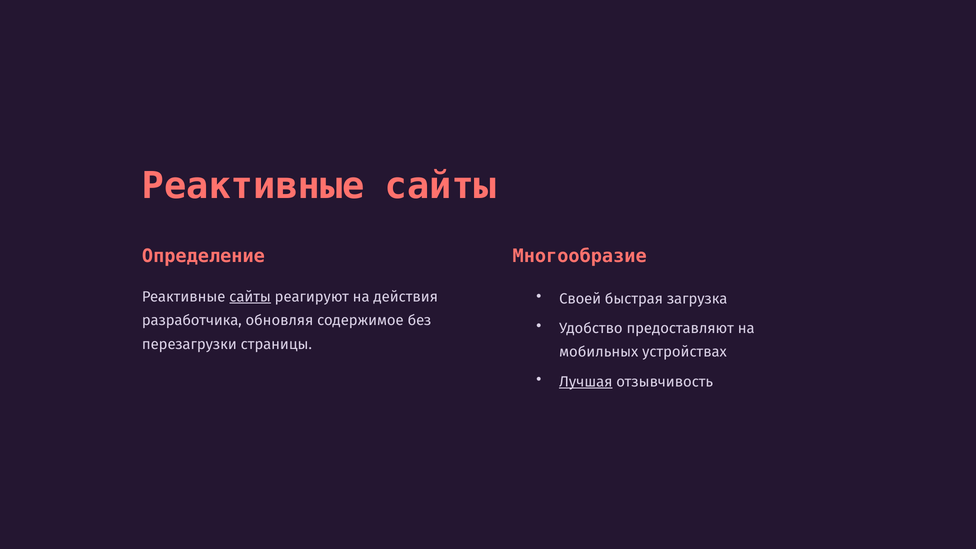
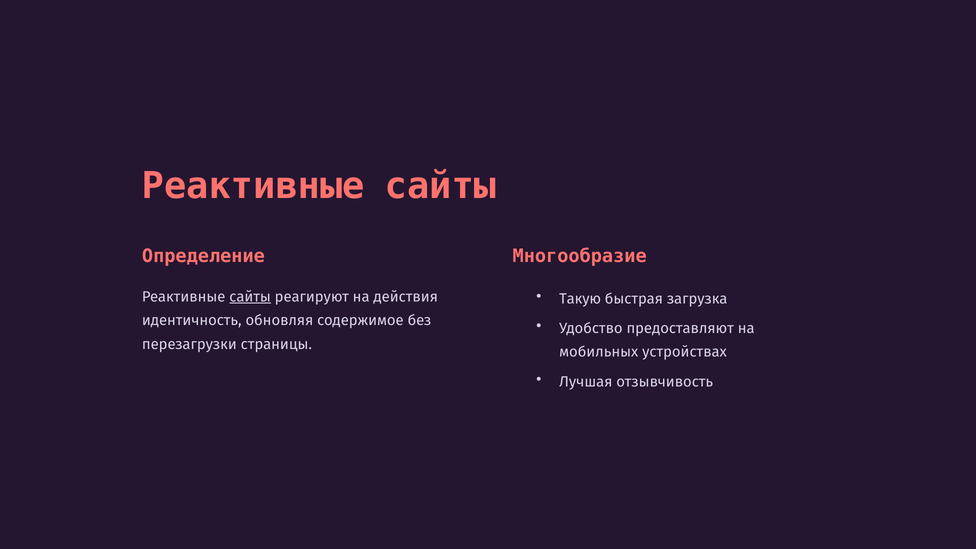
Своей: Своей -> Такую (580, 299)
разработчика: разработчика -> идентичность (192, 320)
Лучшая underline: present -> none (586, 382)
